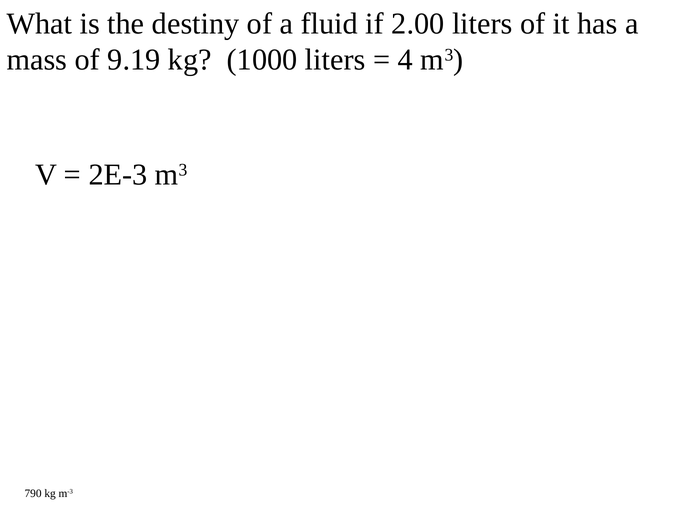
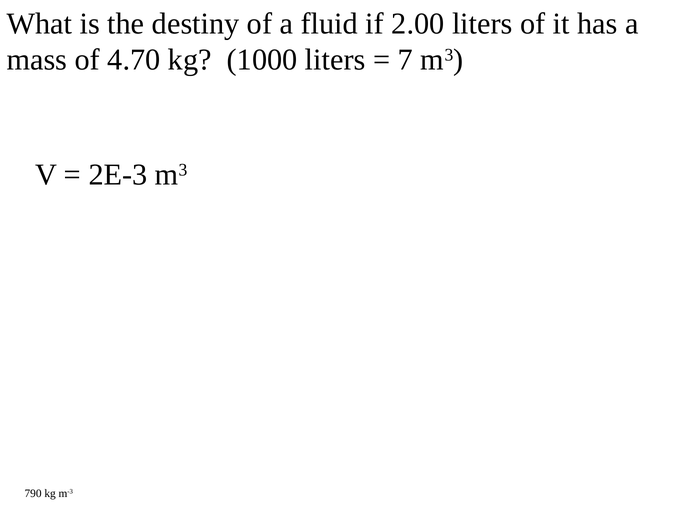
9.19: 9.19 -> 4.70 (134, 60)
4: 4 -> 7 (405, 60)
